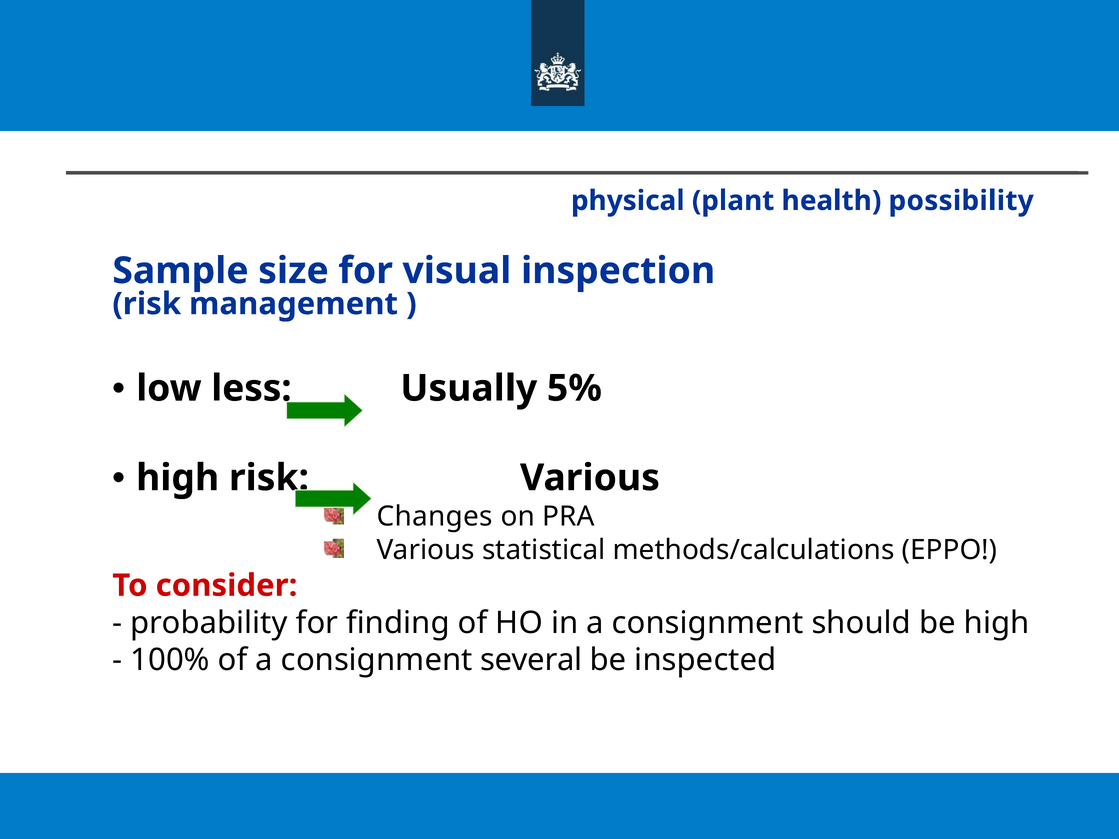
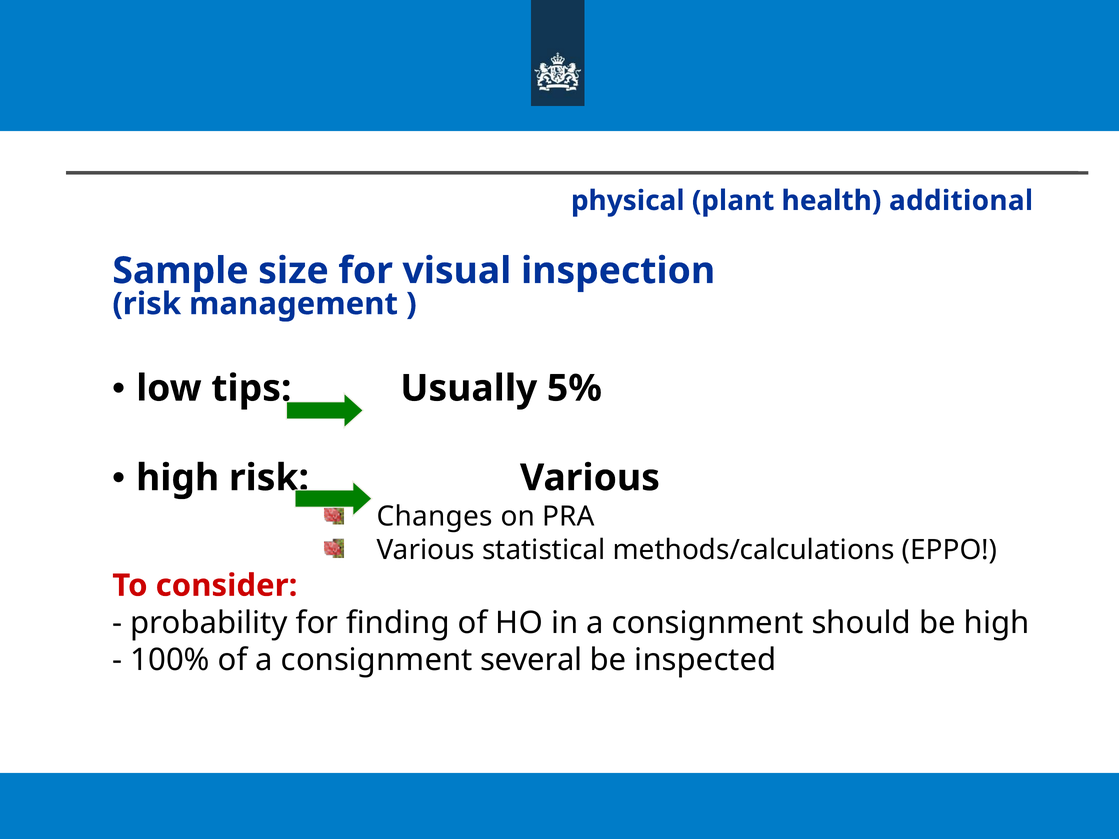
possibility: possibility -> additional (961, 201)
less: less -> tips (251, 388)
